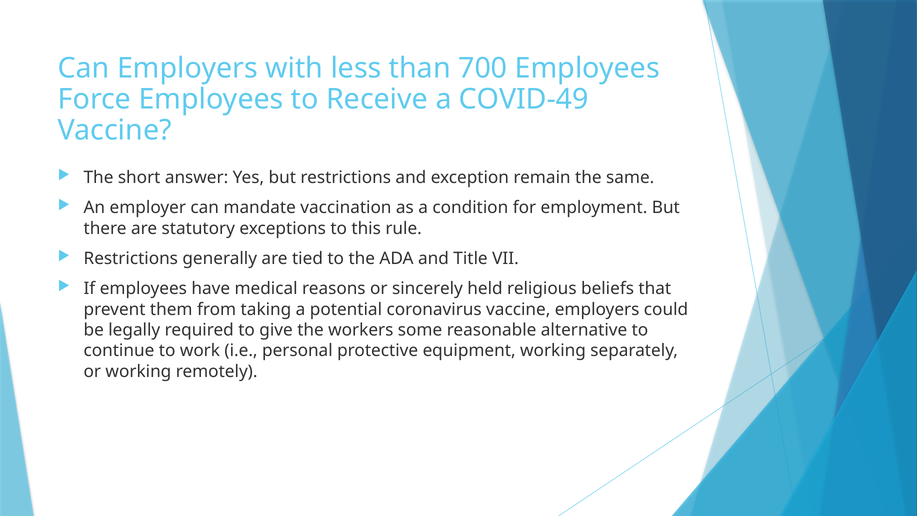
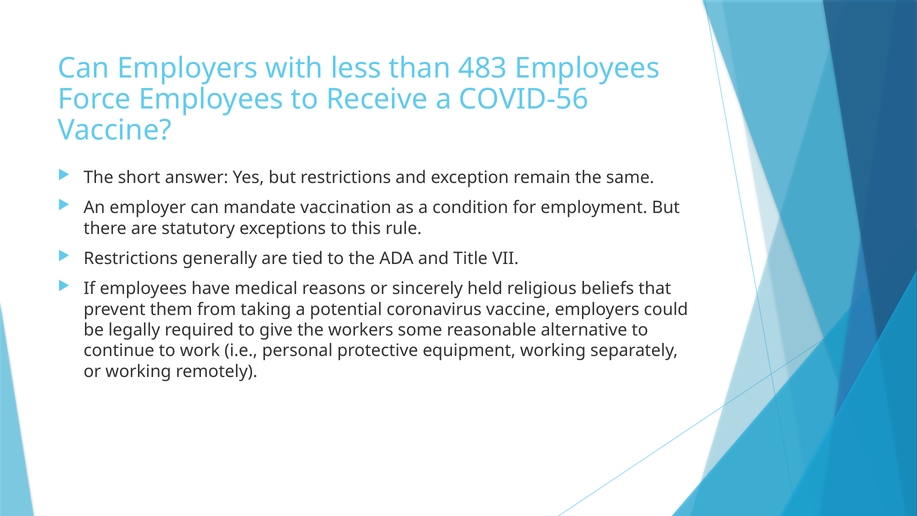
700: 700 -> 483 (483, 68)
COVID-49: COVID-49 -> COVID-56 (524, 99)
